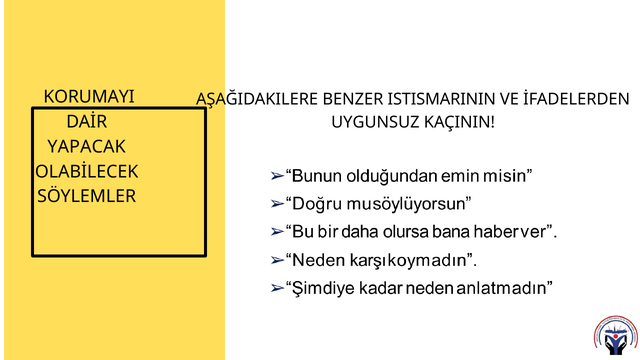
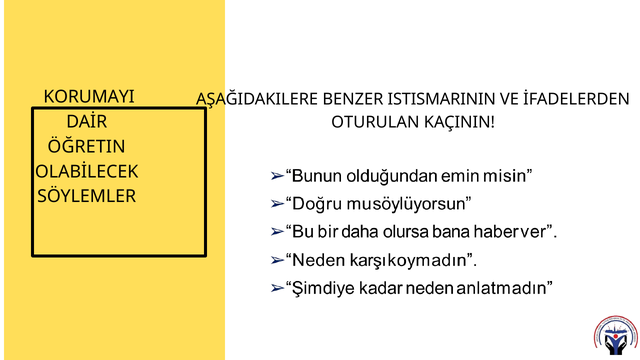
UYGUNSUZ: UYGUNSUZ -> OTURULAN (375, 122)
YAPACAK: YAPACAK -> ÖĞRETIN (87, 147)
